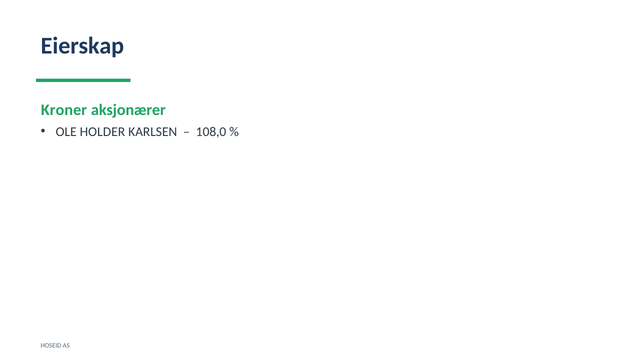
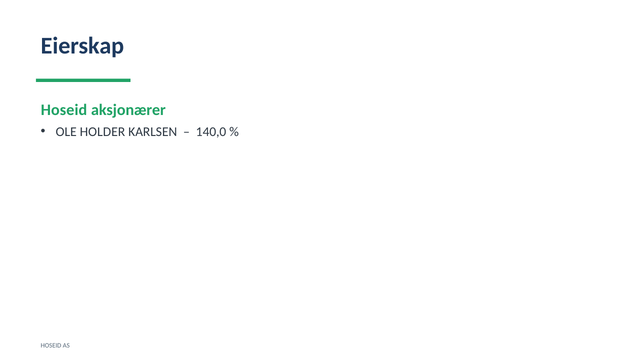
Kroner: Kroner -> Hoseid (64, 110)
108,0: 108,0 -> 140,0 (211, 132)
